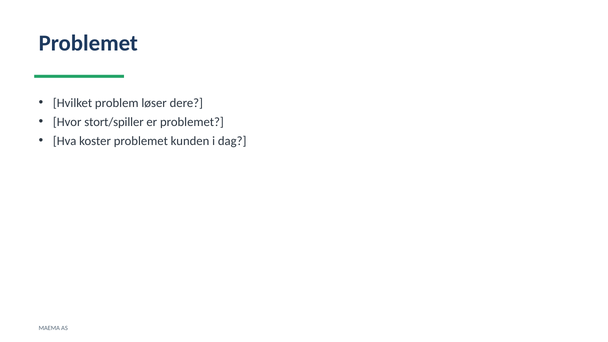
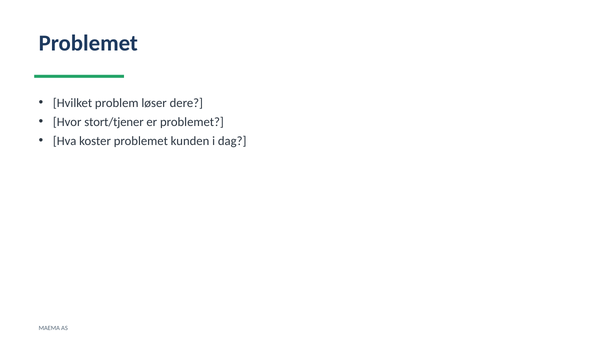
stort/spiller: stort/spiller -> stort/tjener (114, 122)
